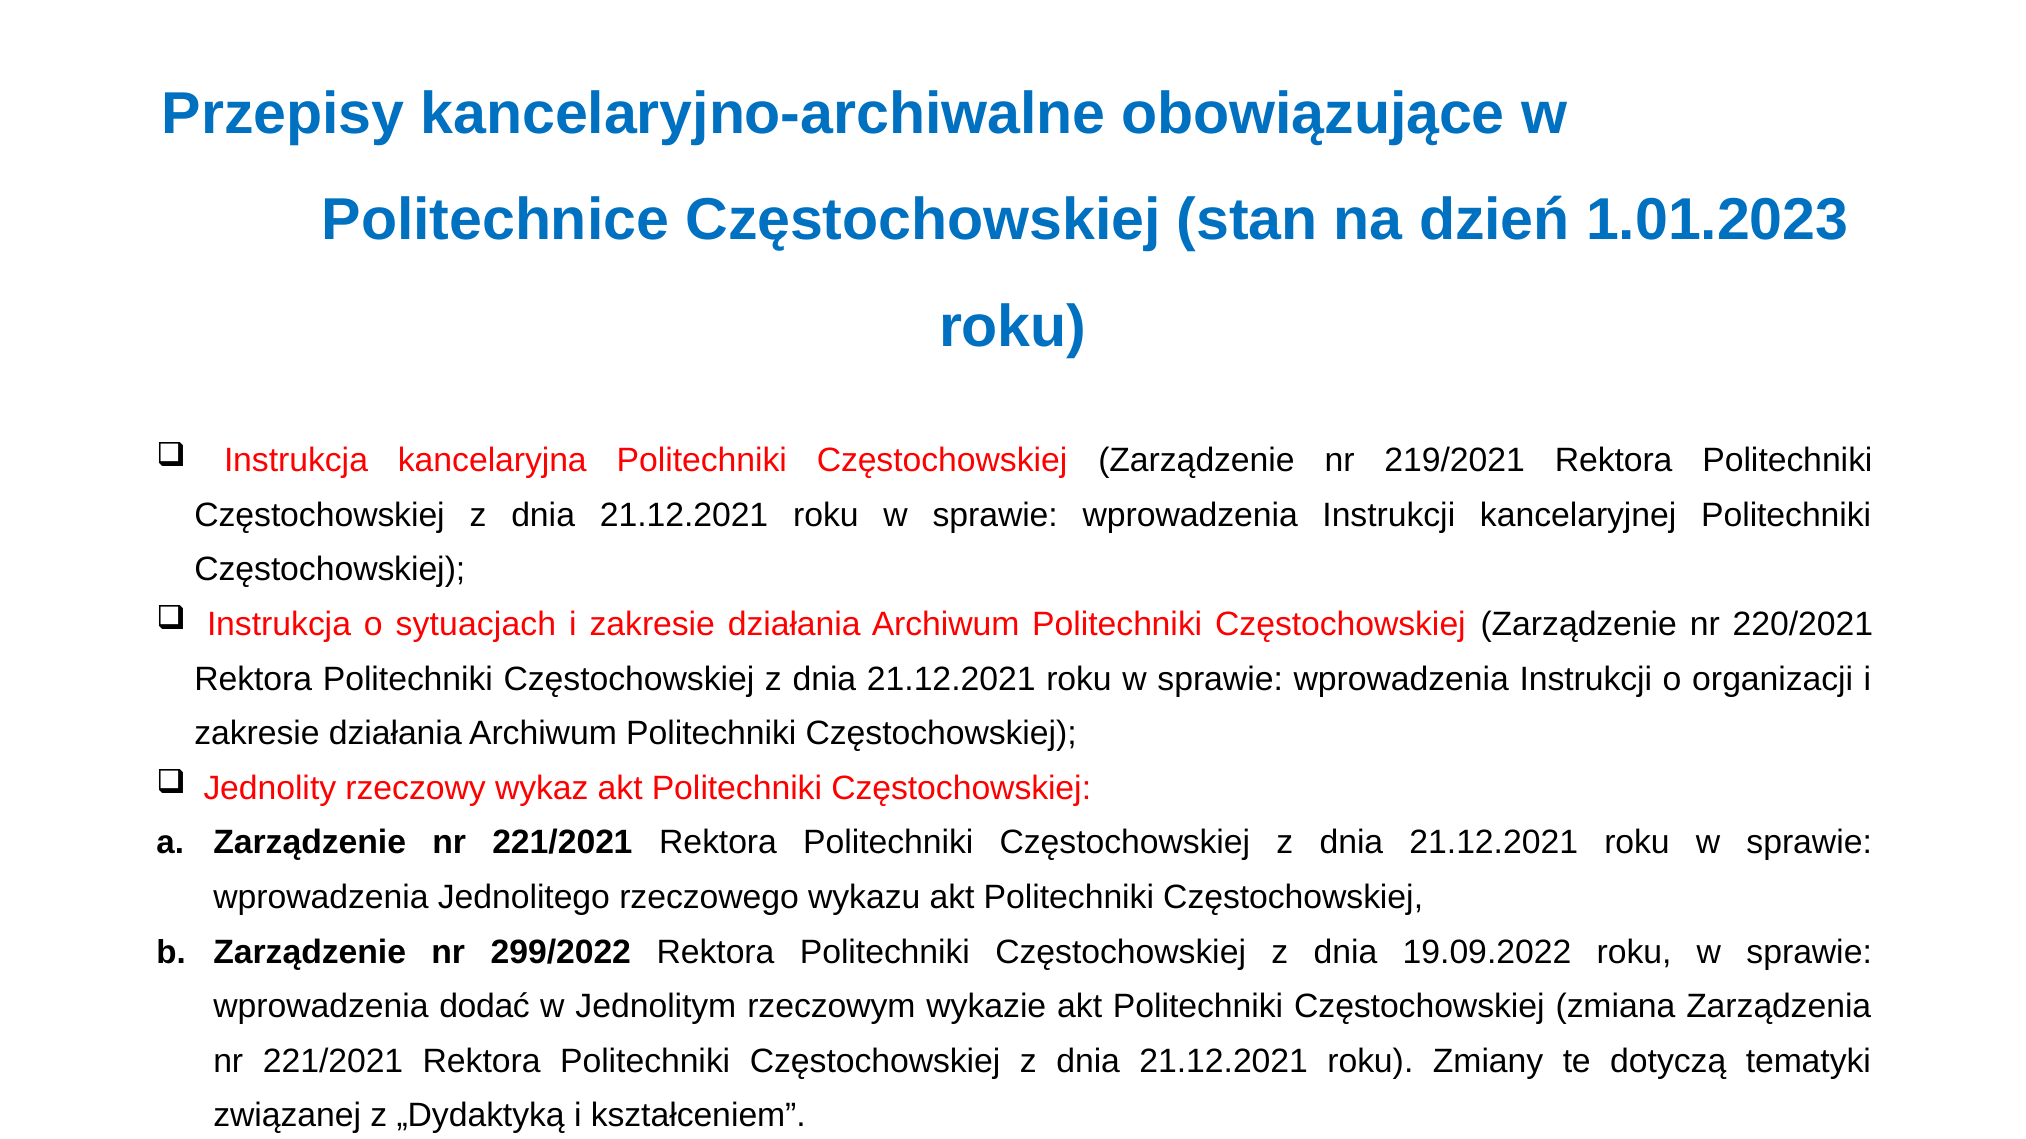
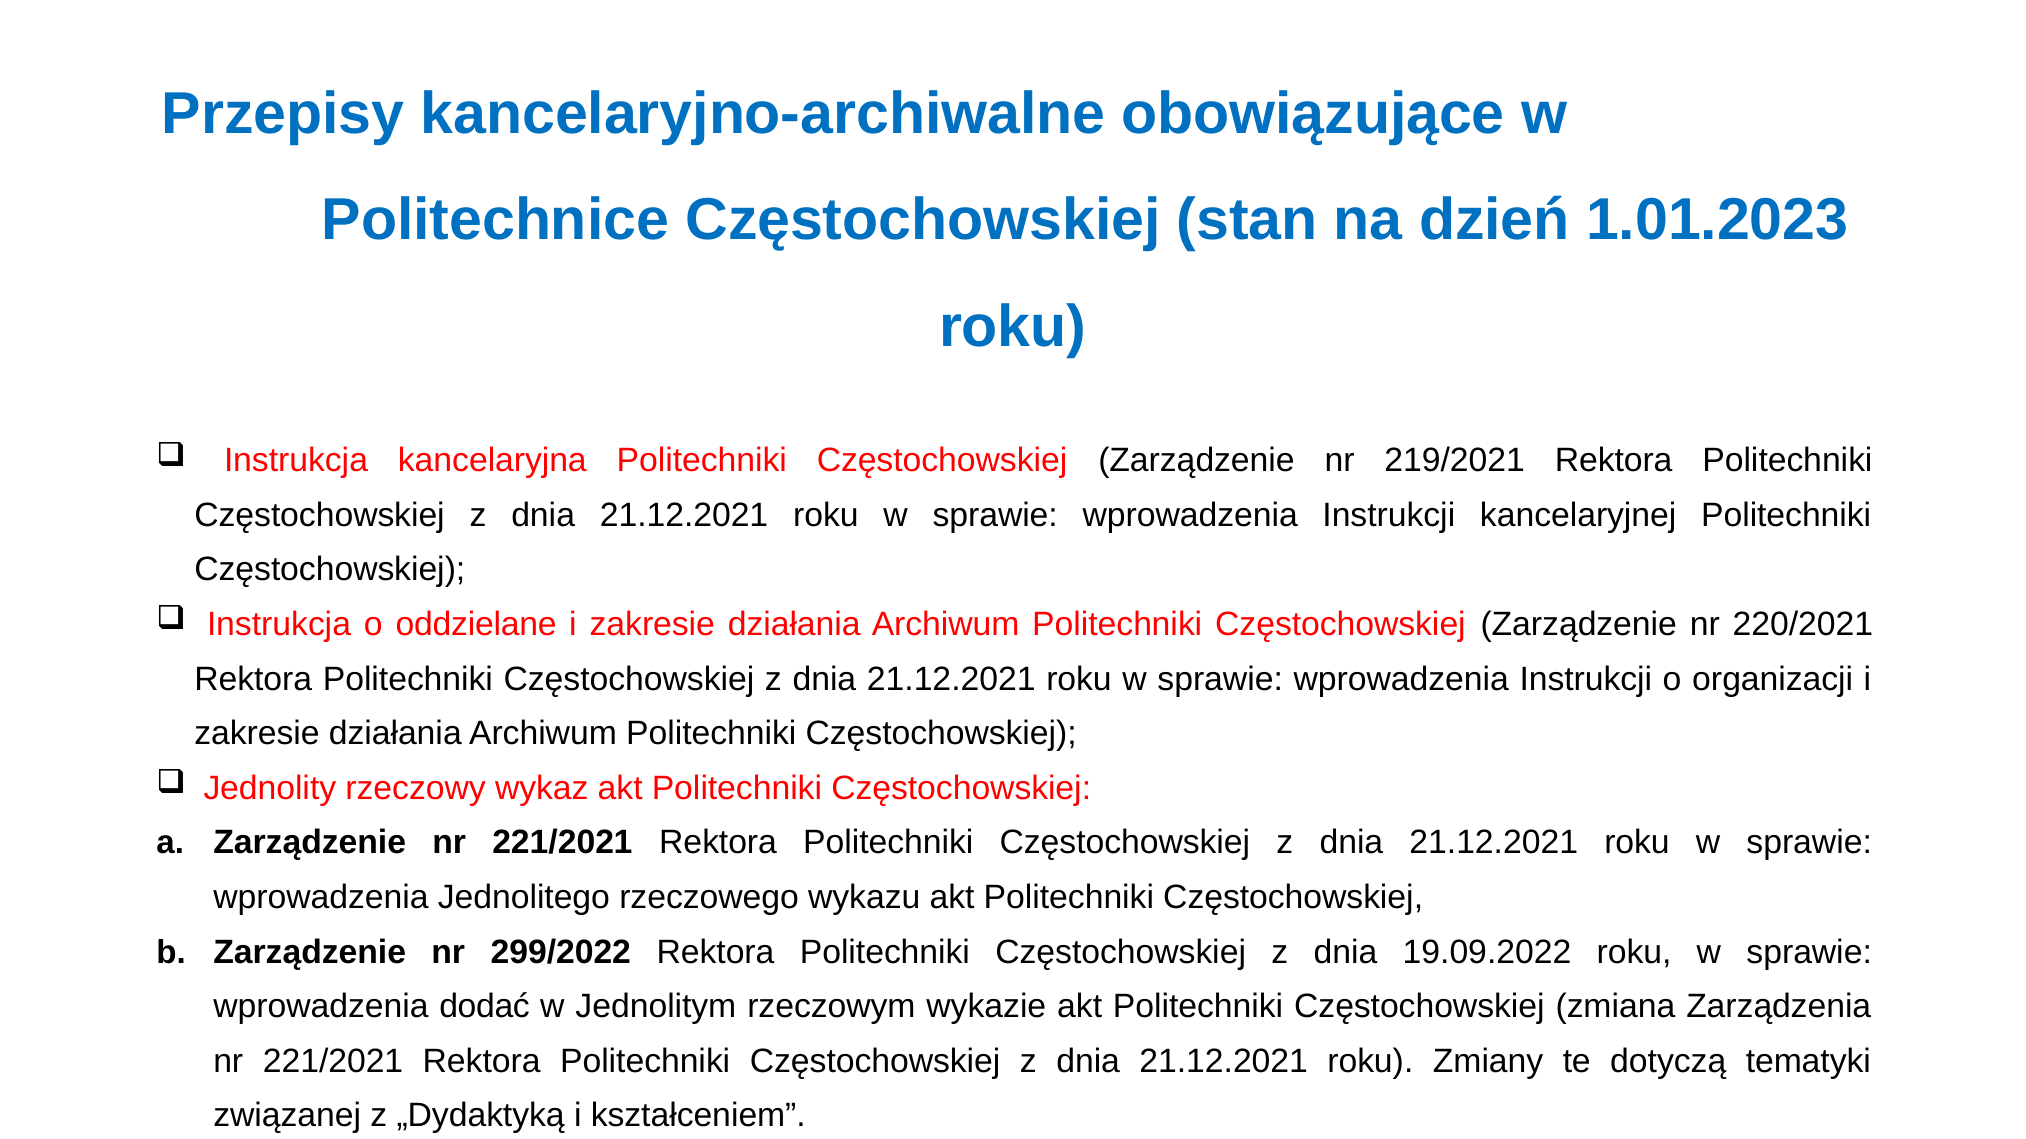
sytuacjach: sytuacjach -> oddzielane (476, 625)
